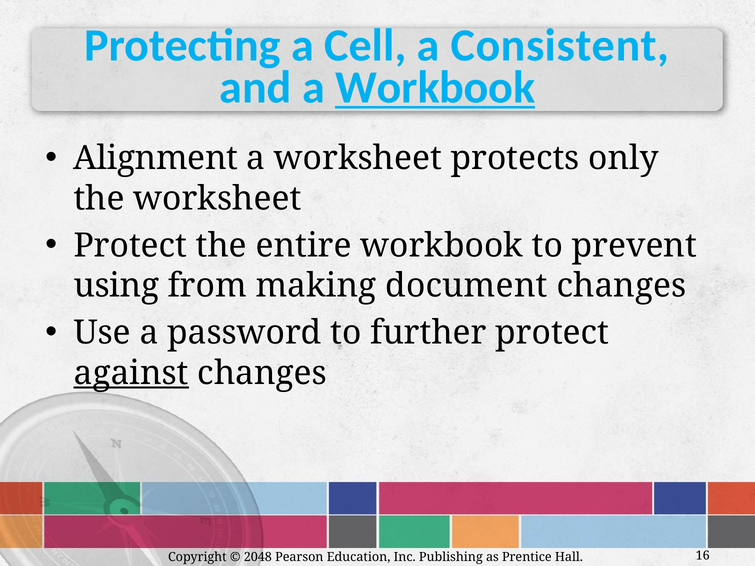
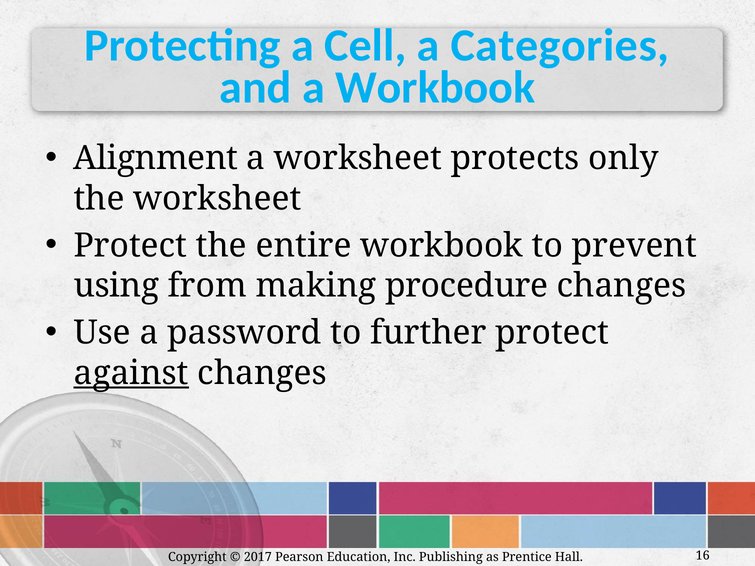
Consistent: Consistent -> Categories (560, 45)
Workbook underline: present -> none (435, 87)
document: document -> procedure (467, 286)
2048: 2048 -> 2017 (258, 557)
